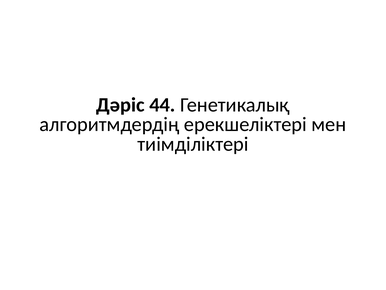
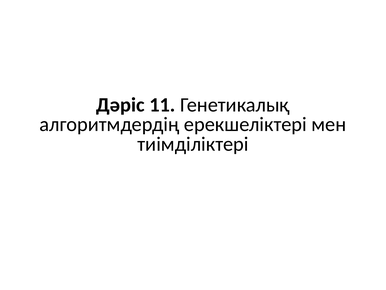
44: 44 -> 11 (162, 105)
